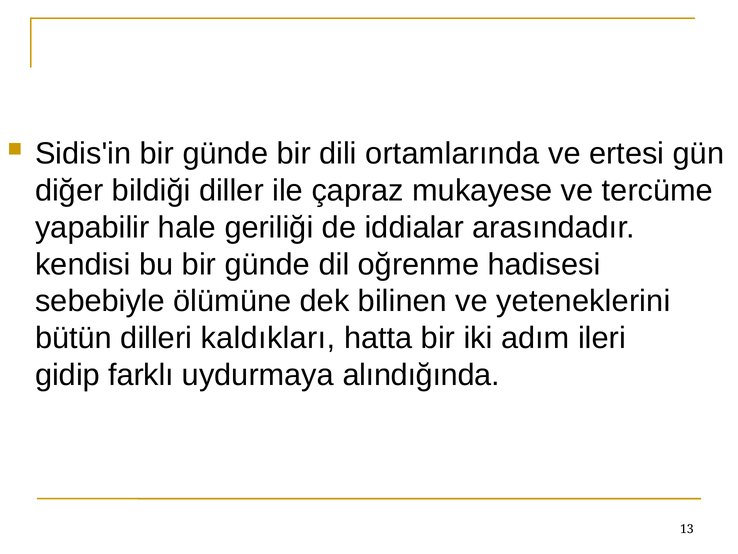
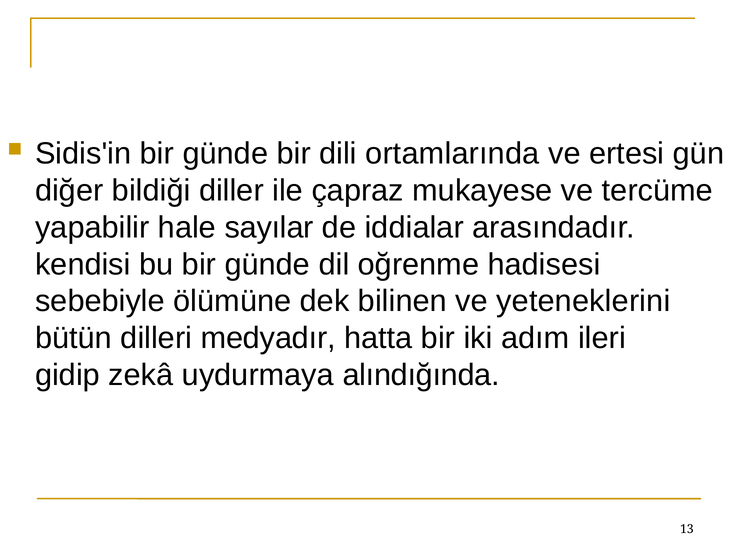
geriliği: geriliği -> sayılar (269, 227)
kaldıkları: kaldıkları -> medyadır (268, 338)
farklı: farklı -> zekâ (141, 375)
